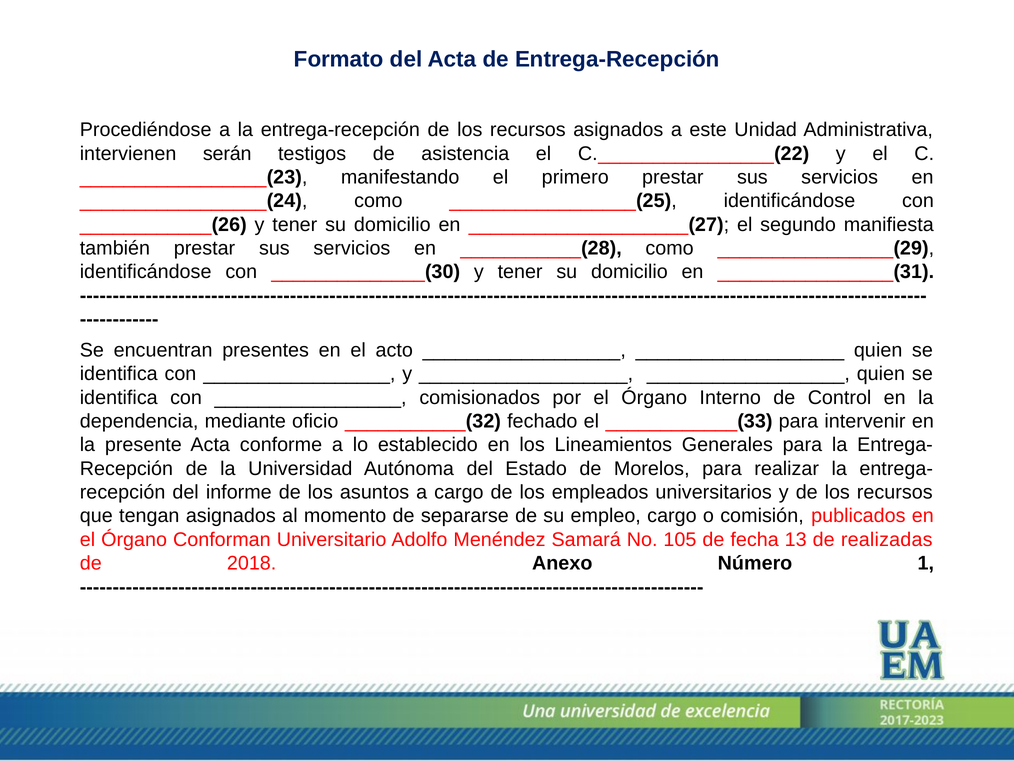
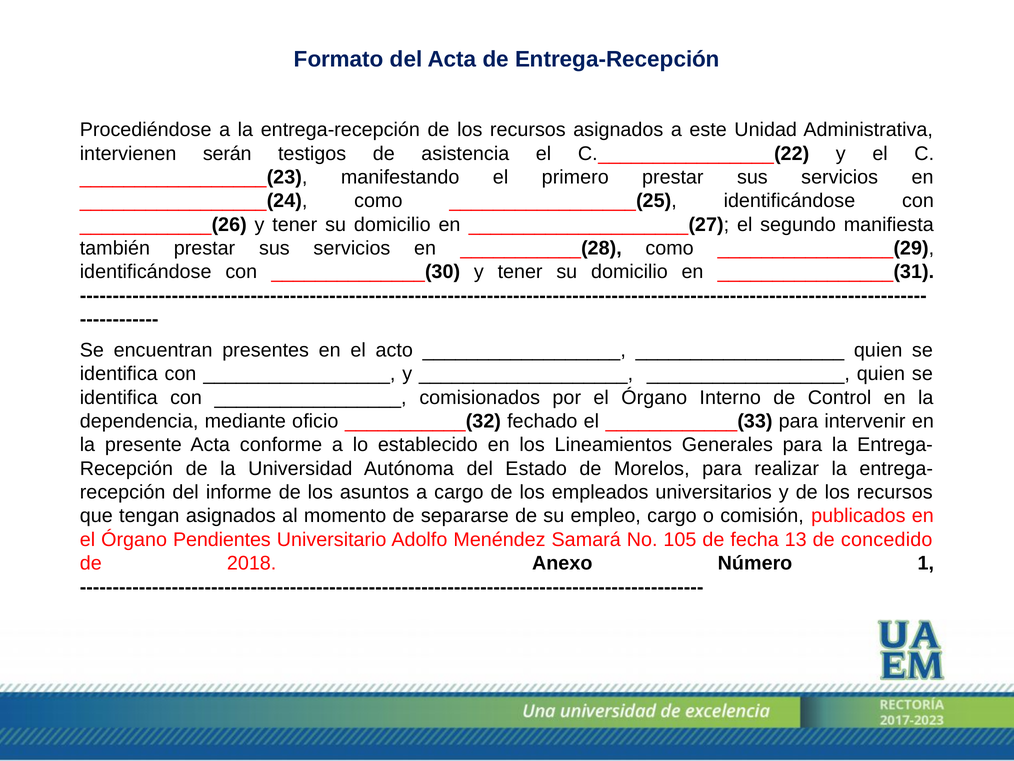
Conforman: Conforman -> Pendientes (222, 539)
realizadas: realizadas -> concedido (887, 539)
